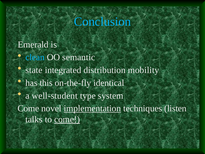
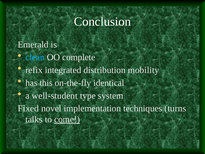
Conclusion colour: light blue -> white (102, 22)
semantic: semantic -> complete (79, 57)
state: state -> refix (34, 70)
Come: Come -> Fixed (28, 108)
implementation underline: present -> none (92, 108)
listen: listen -> turns (175, 108)
